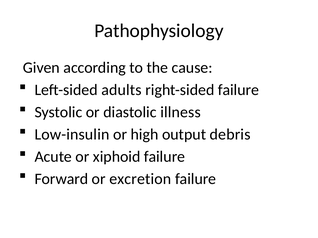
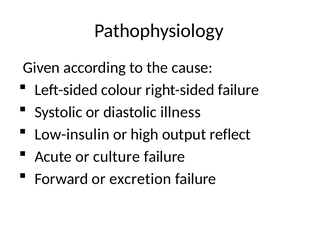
adults: adults -> colour (122, 90)
debris: debris -> reflect (230, 135)
xiphoid: xiphoid -> culture (117, 157)
